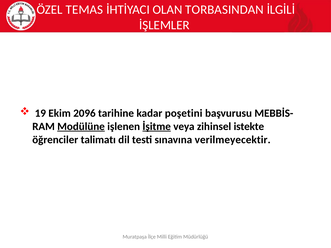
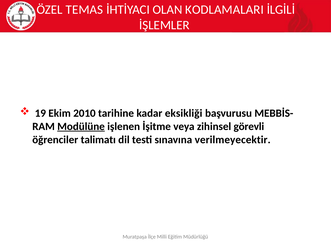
TORBASINDAN: TORBASINDAN -> KODLAMALARI (224, 10)
2096: 2096 -> 2010 (84, 113)
poşetini: poşetini -> eksikliği (184, 113)
İşitme underline: present -> none (157, 127)
istekte: istekte -> görevli (249, 127)
